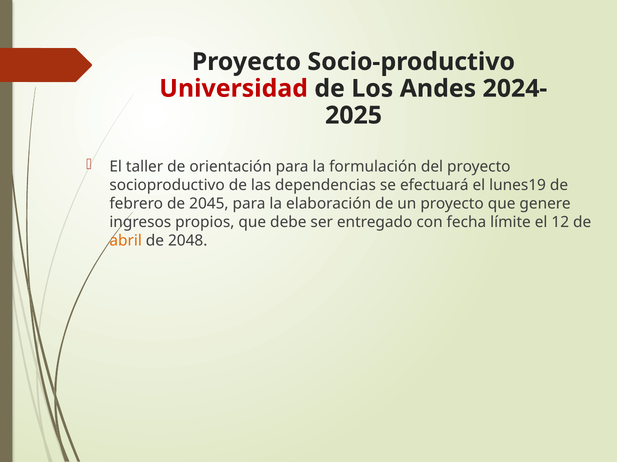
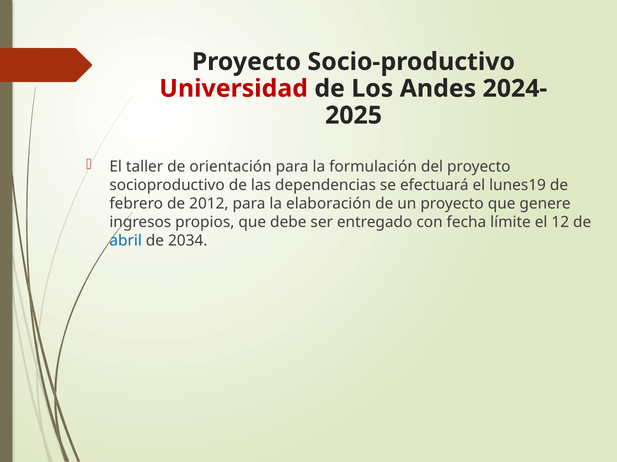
2045: 2045 -> 2012 (209, 204)
abril colour: orange -> blue (126, 241)
2048: 2048 -> 2034 (188, 241)
